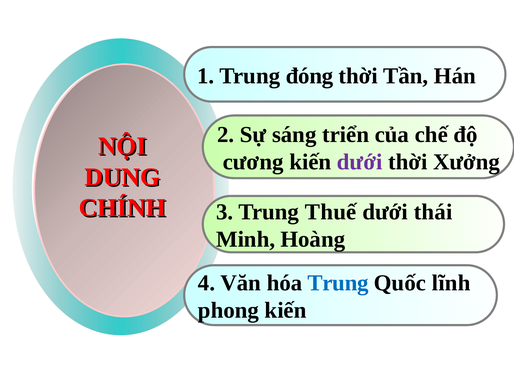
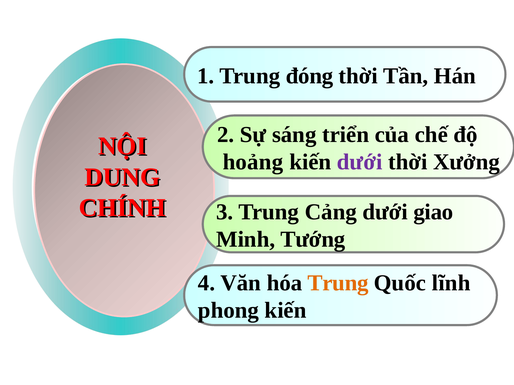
cương: cương -> hoảng (253, 162)
Thuế: Thuế -> Cảng (331, 212)
thái: thái -> giao (433, 212)
Hoàng: Hoàng -> Tướng (313, 240)
Trung colour: blue -> orange (338, 283)
